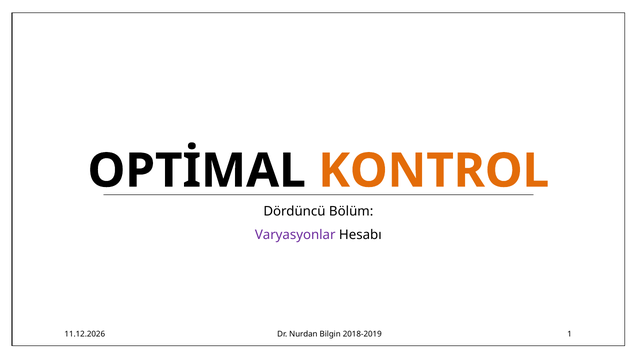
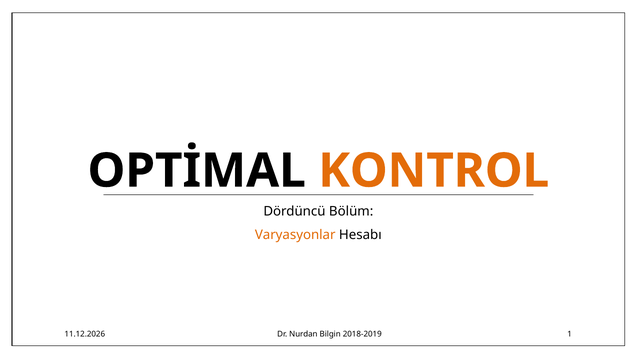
Varyasyonlar colour: purple -> orange (295, 235)
